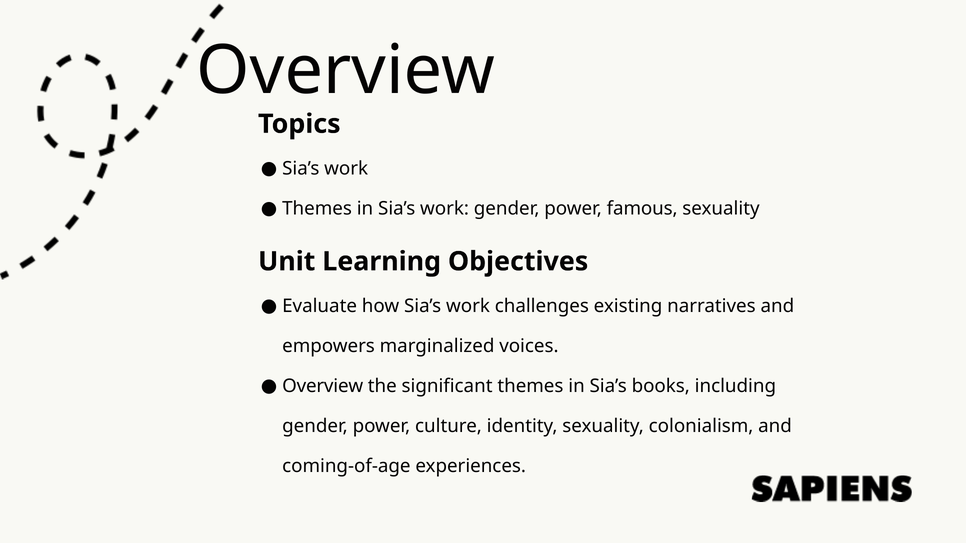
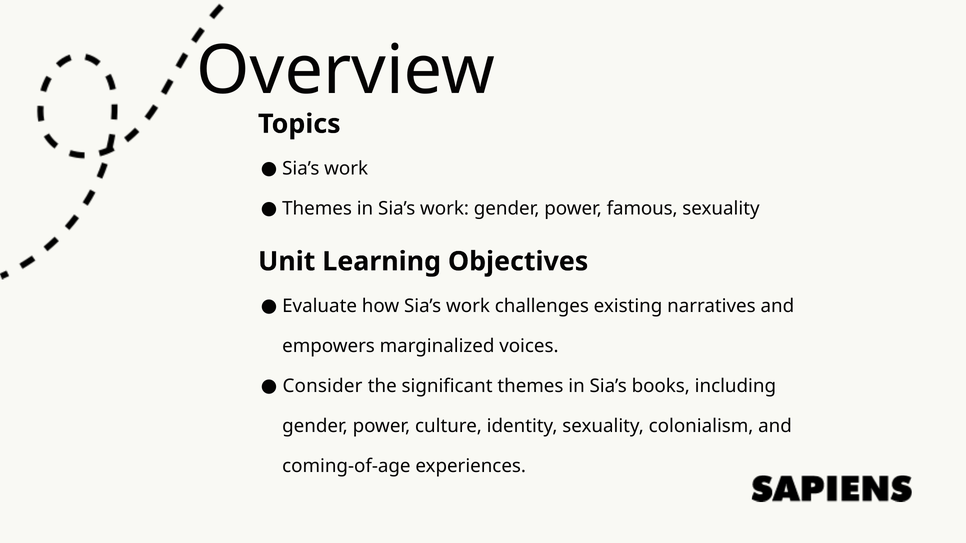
Overview: Overview -> Consider (322, 386)
